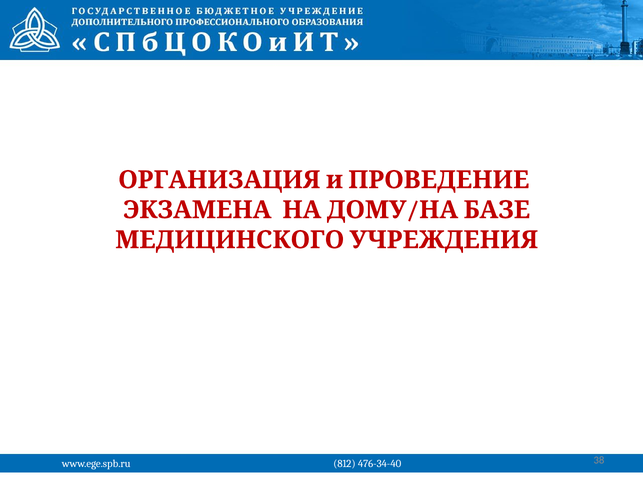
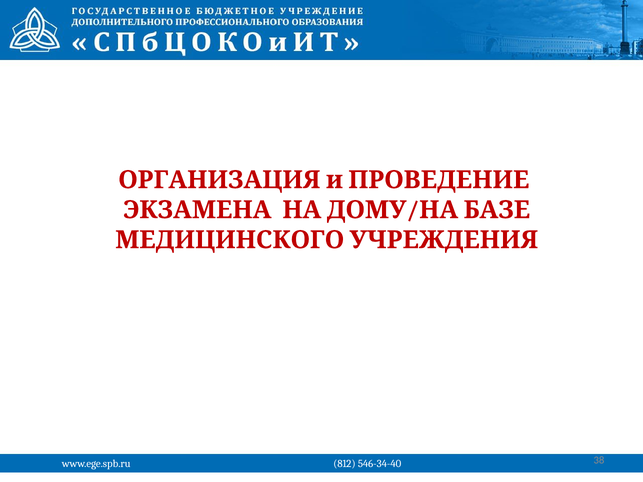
476-34-40: 476-34-40 -> 546-34-40 (380, 464)
